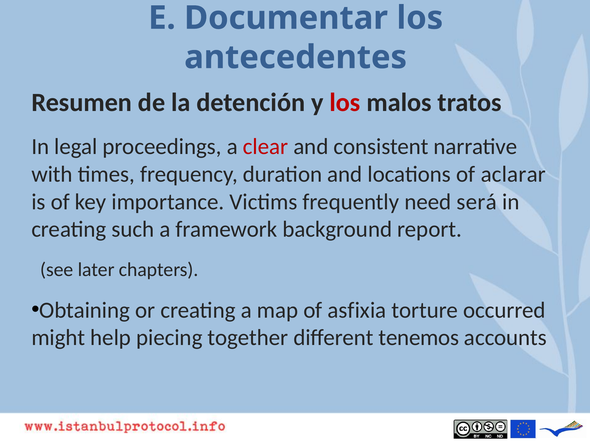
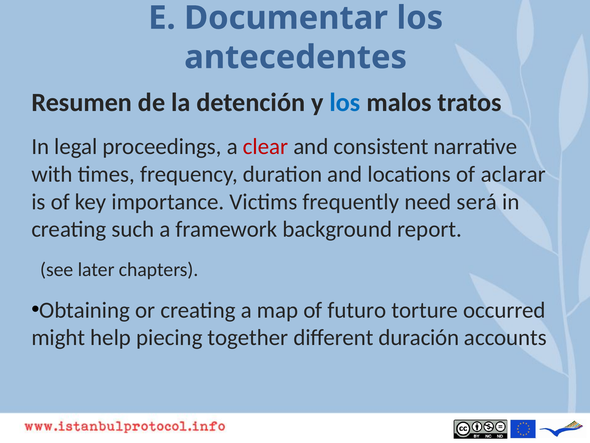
los colour: red -> blue (345, 102)
asfixia: asfixia -> futuro (357, 310)
tenemos: tenemos -> duración (419, 337)
